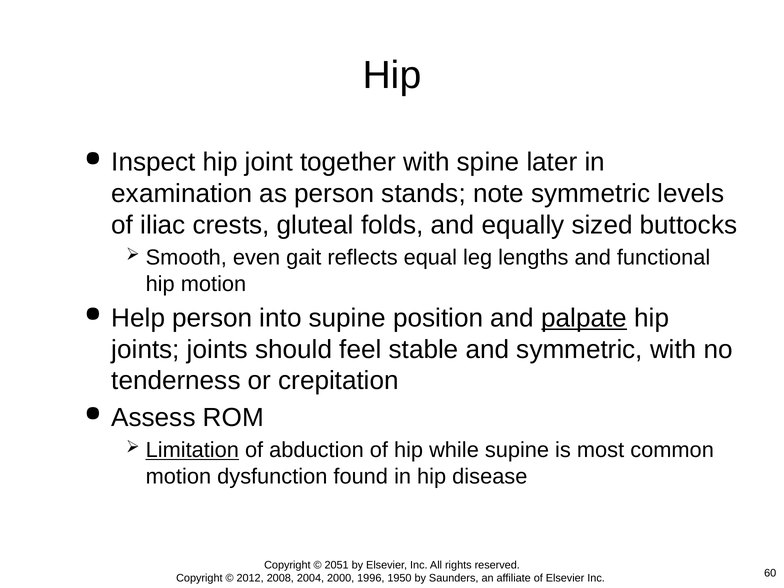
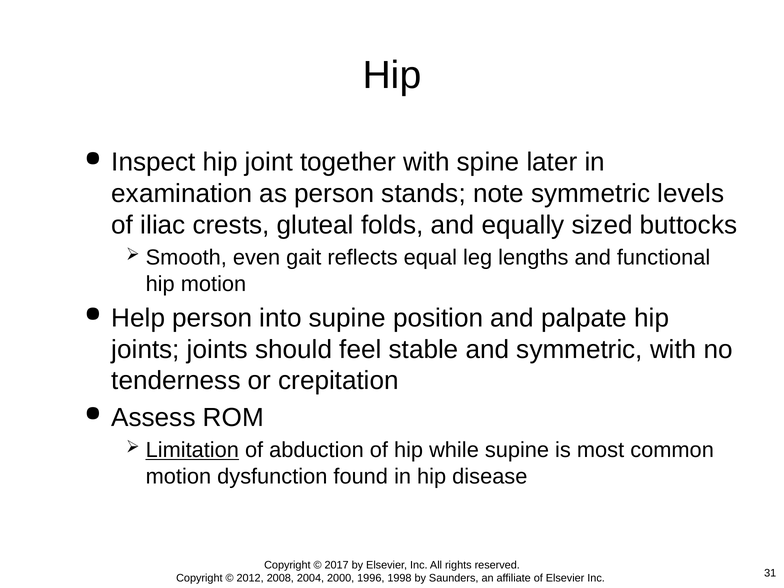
palpate underline: present -> none (584, 318)
2051: 2051 -> 2017 (337, 565)
1950: 1950 -> 1998 (399, 578)
60: 60 -> 31 (770, 573)
